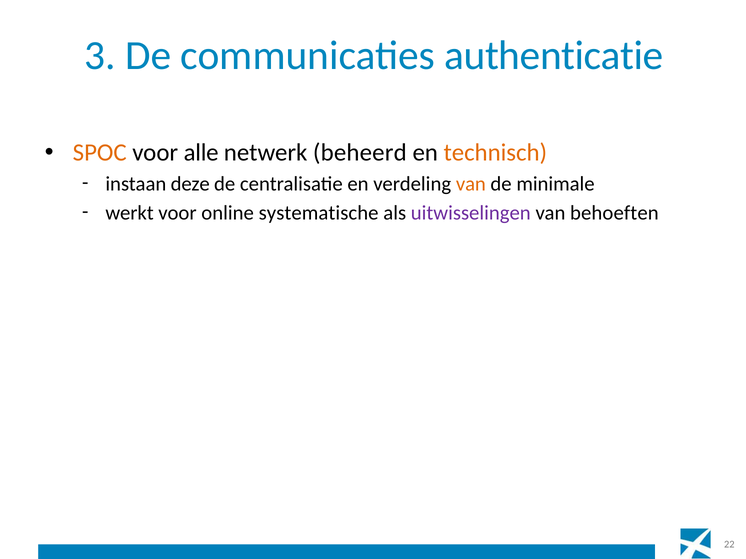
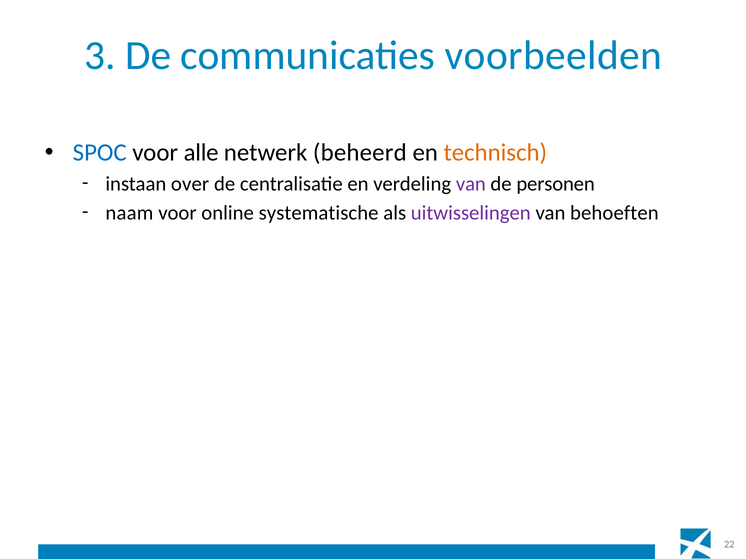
authenticatie: authenticatie -> voorbeelden (553, 56)
SPOC colour: orange -> blue (100, 153)
deze: deze -> over (190, 184)
van colour: orange -> purple (471, 184)
minimale: minimale -> personen (556, 184)
werkt: werkt -> naam (129, 213)
